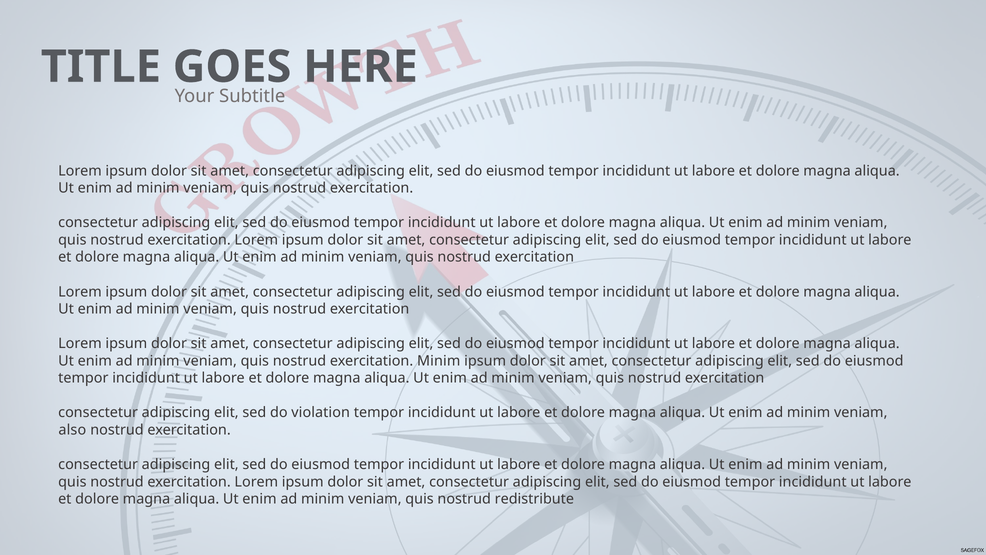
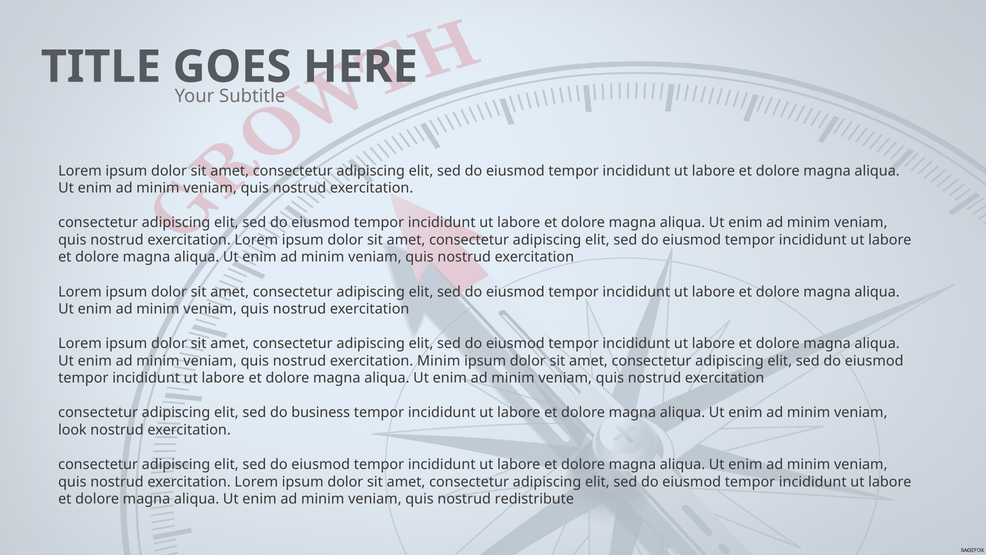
violation: violation -> business (321, 412)
also: also -> look (72, 430)
